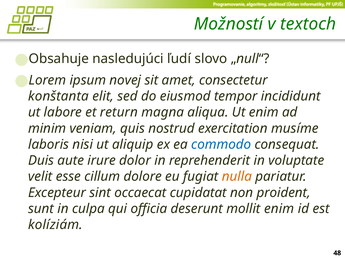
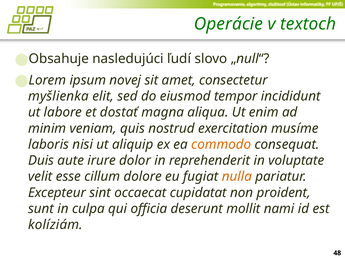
Možností: Možností -> Operácie (228, 24)
konštanta: konštanta -> myšlienka (58, 96)
return: return -> dostať (119, 113)
commodo colour: blue -> orange (221, 145)
mollit enim: enim -> nami (279, 209)
